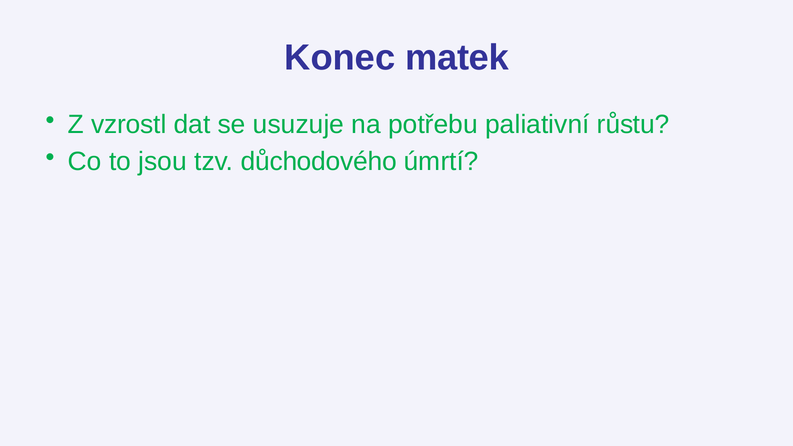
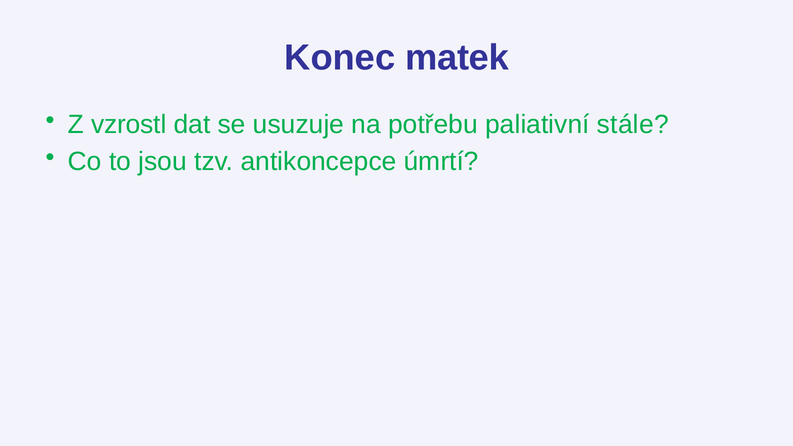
růstu: růstu -> stále (633, 125)
důchodového: důchodového -> antikoncepce (319, 162)
